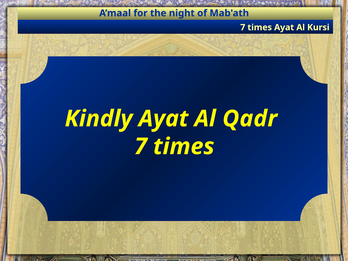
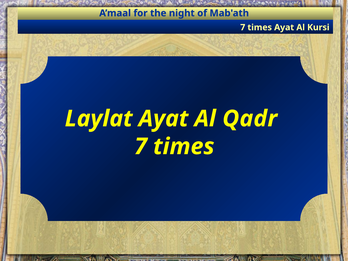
Kindly: Kindly -> Laylat (99, 119)
